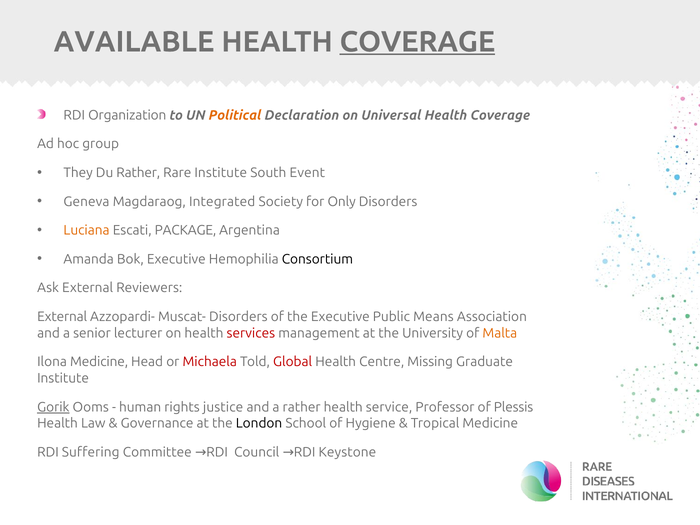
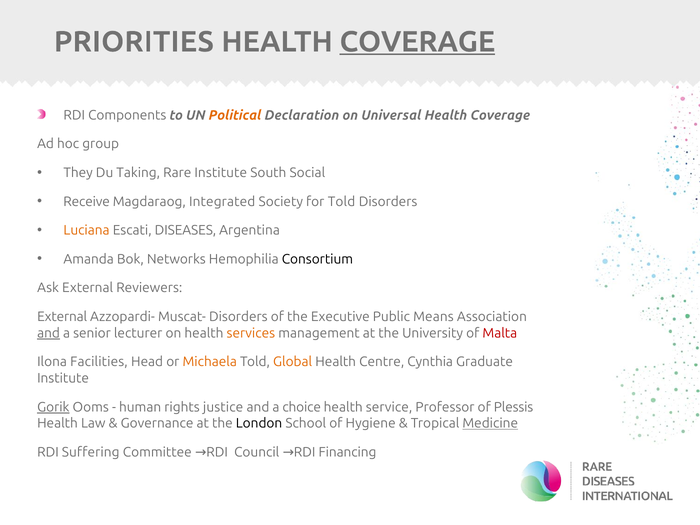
AVAILABLE: AVAILABLE -> PRIORITIES (134, 42)
Organization: Organization -> Components (127, 115)
Du Rather: Rather -> Taking (138, 173)
Event: Event -> Social (307, 173)
Geneva: Geneva -> Receive (87, 202)
for Only: Only -> Told (342, 202)
PACKAGE: PACKAGE -> DISEASES (185, 230)
Bok Executive: Executive -> Networks (176, 259)
and underline: none -> present (49, 333)
services colour: red -> orange (251, 333)
Malta colour: orange -> red (500, 333)
Ilona Medicine: Medicine -> Facilities (99, 362)
Michaela colour: red -> orange (210, 362)
Global colour: red -> orange (293, 362)
Missing: Missing -> Cynthia (430, 362)
a rather: rather -> choice (302, 407)
Medicine underline: none -> present (490, 423)
Keystone: Keystone -> Financing (347, 452)
